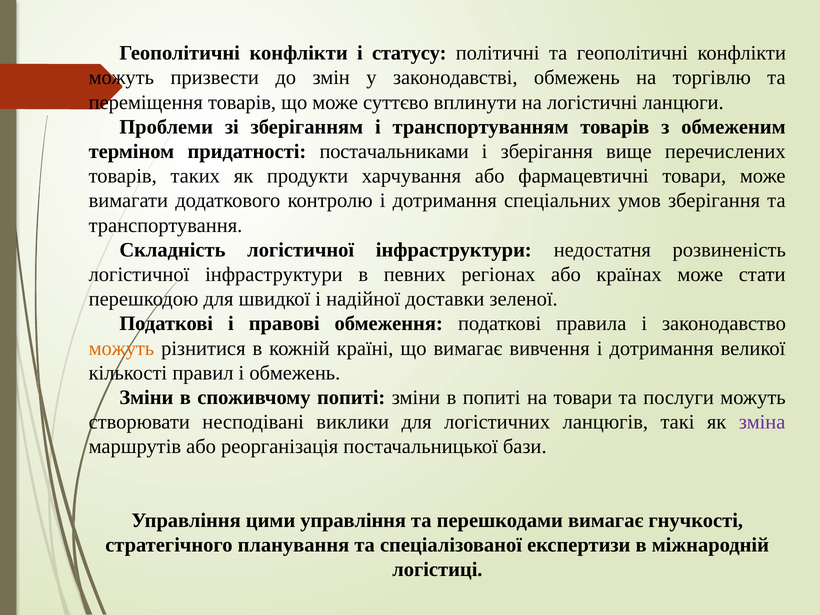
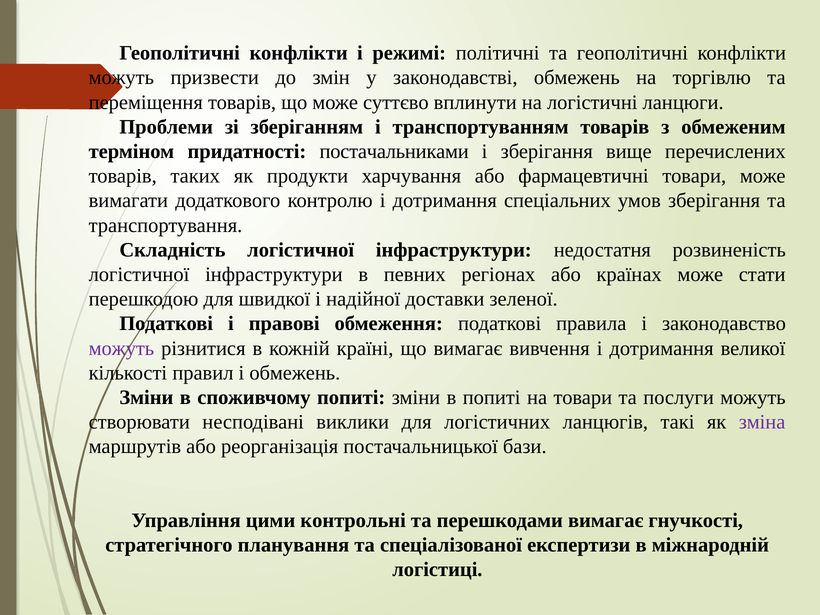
статусу: статусу -> режимі (409, 53)
можуть colour: orange -> purple (121, 348)
цими управління: управління -> контрольні (353, 521)
